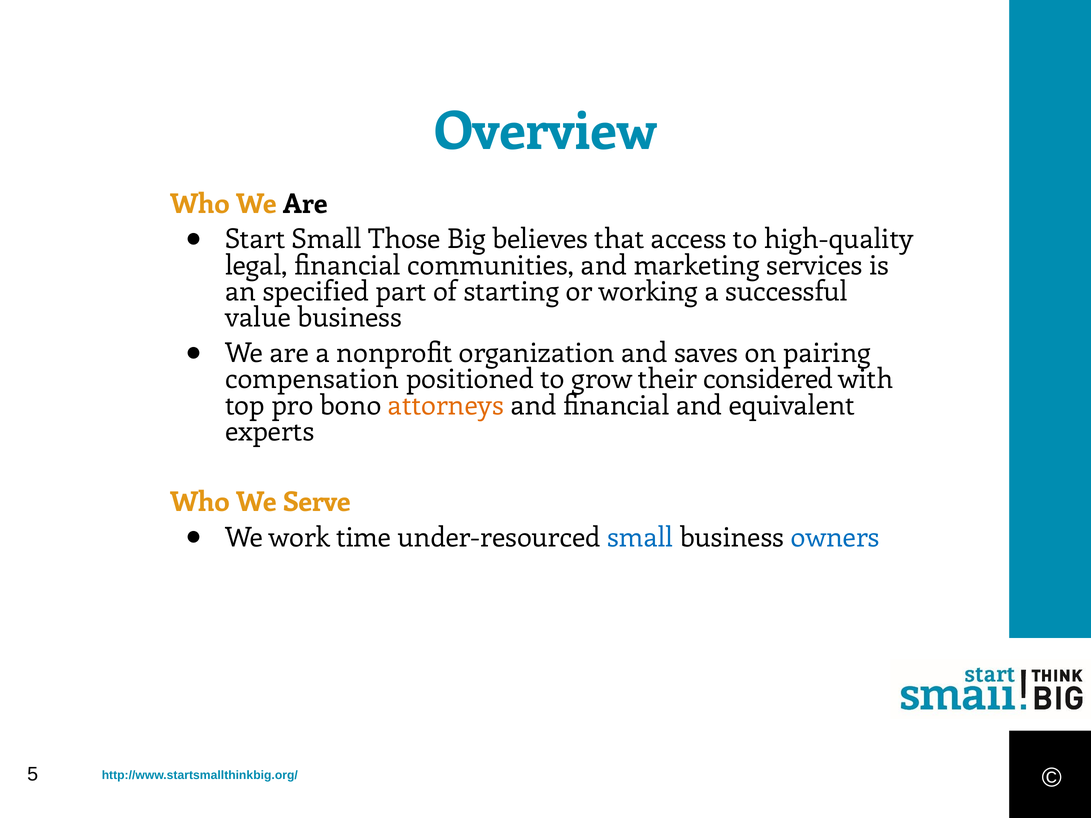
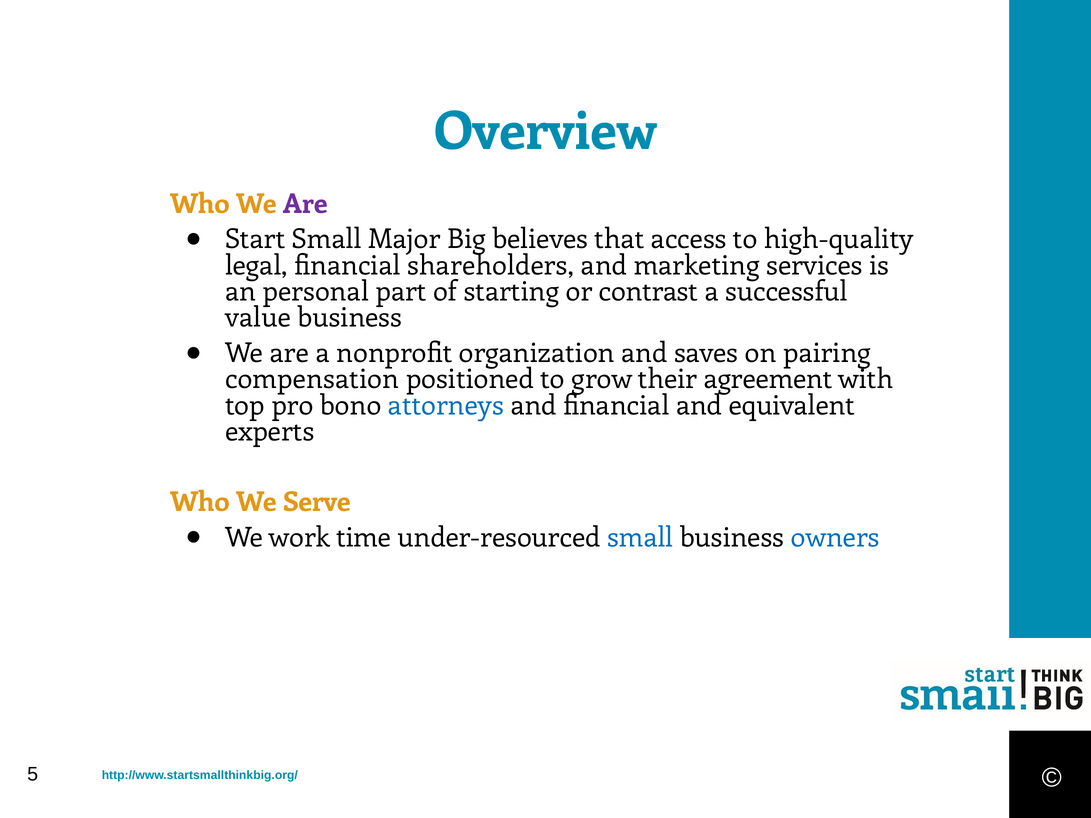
Are colour: black -> purple (305, 204)
Those: Those -> Major (404, 239)
communities: communities -> shareholders (491, 266)
specified: specified -> personal (316, 292)
working: working -> contrast (648, 292)
considered: considered -> agreement (768, 380)
attorneys colour: orange -> blue (446, 406)
